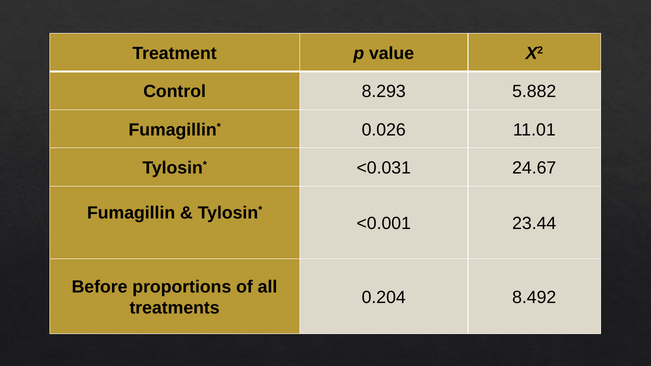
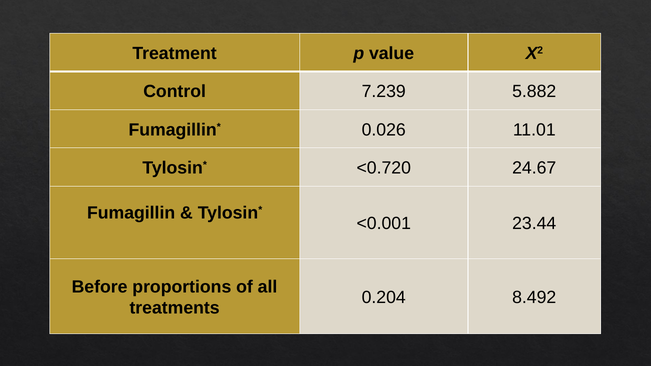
8.293: 8.293 -> 7.239 (384, 92)
<0.031: <0.031 -> <0.720 (384, 168)
